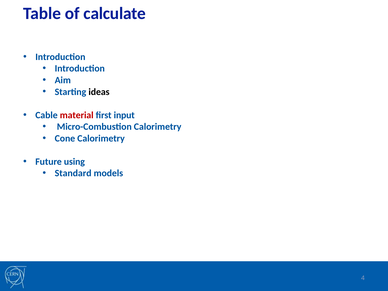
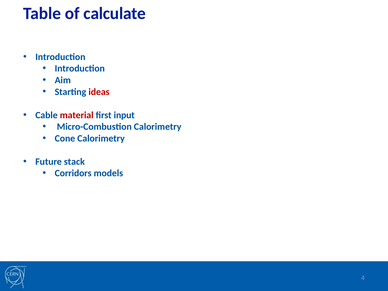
ideas colour: black -> red (99, 92)
using: using -> stack (74, 162)
Standard: Standard -> Corridors (73, 173)
